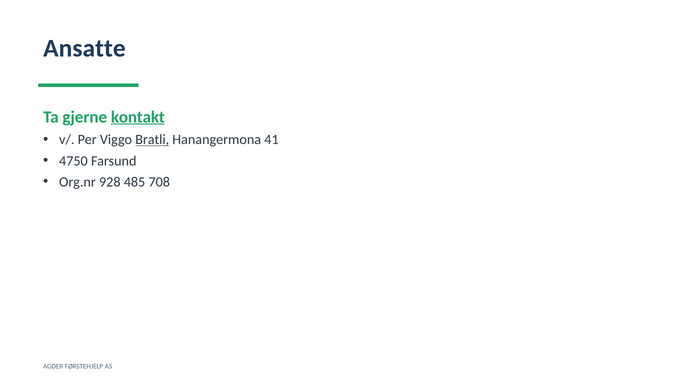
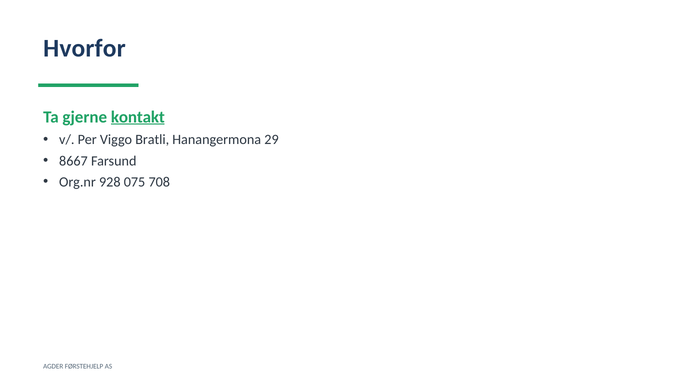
Ansatte: Ansatte -> Hvorfor (84, 48)
Bratli underline: present -> none (152, 140)
41: 41 -> 29 (272, 140)
4750: 4750 -> 8667 (73, 161)
485: 485 -> 075 (135, 182)
